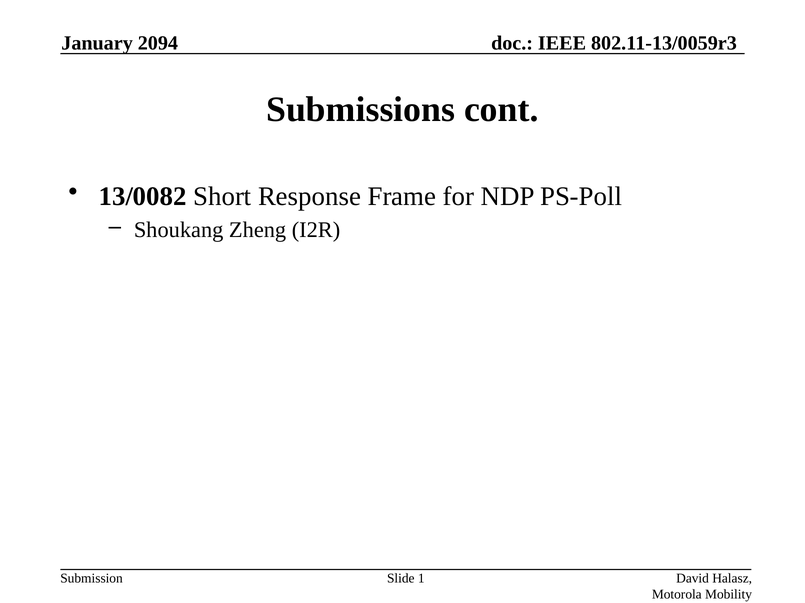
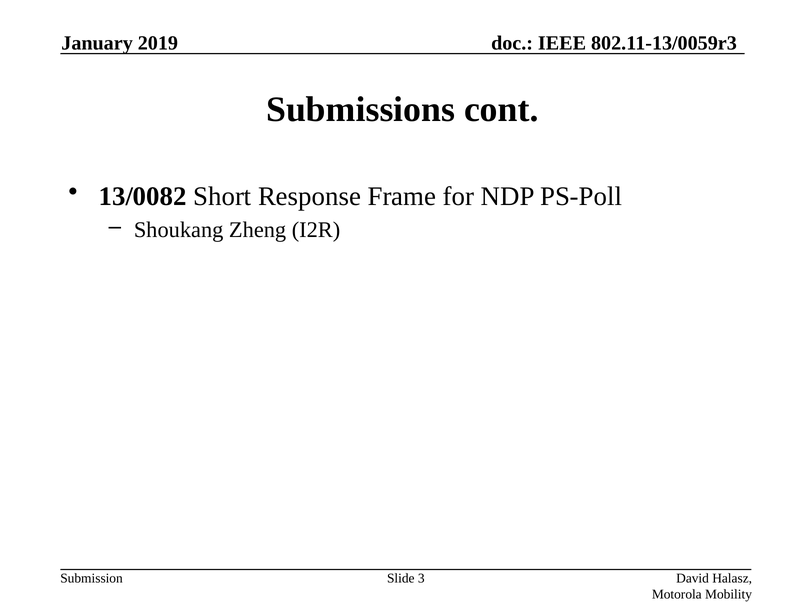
2094: 2094 -> 2019 (158, 43)
1: 1 -> 3 (421, 579)
